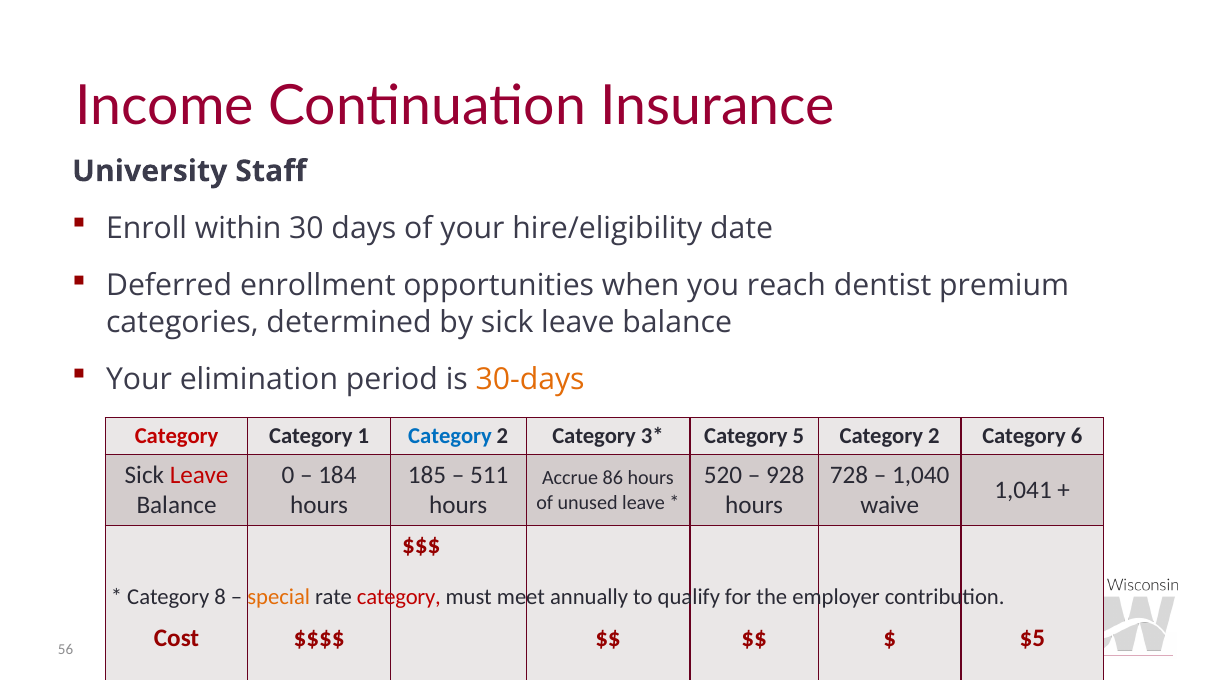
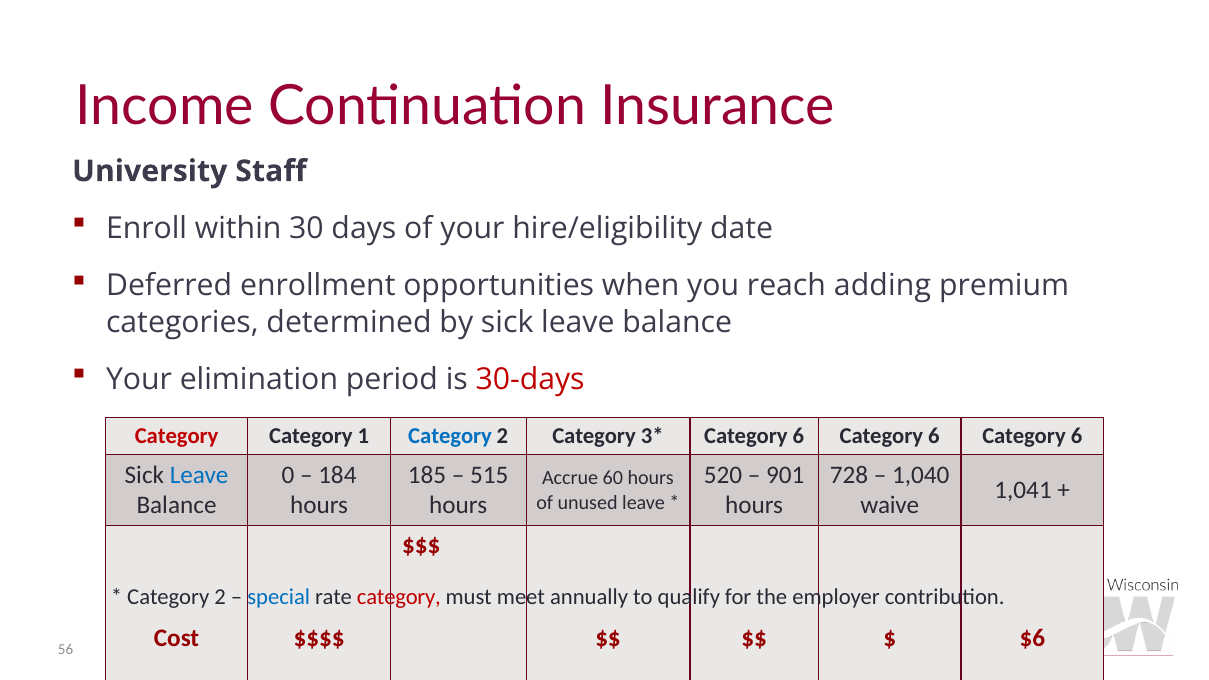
dentist: dentist -> adding (882, 286)
30-days colour: orange -> red (530, 380)
5: 5 -> 6 (798, 436)
2: 2 -> 6 (934, 436)
Leave colour: red -> blue (199, 475)
511: 511 -> 515 (489, 475)
928: 928 -> 901 (785, 475)
86: 86 -> 60 (613, 478)
8: 8 -> 2 (220, 597)
special colour: orange -> blue (279, 597)
$5: $5 -> $6 (1032, 638)
